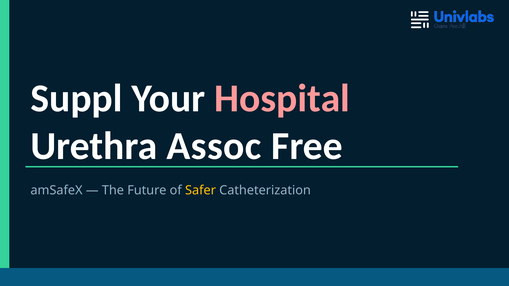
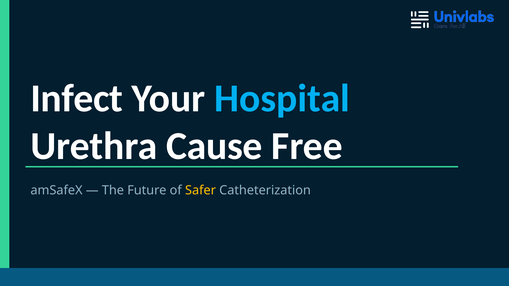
Suppl: Suppl -> Infect (77, 99)
Hospital colour: pink -> light blue (282, 99)
Assoc: Assoc -> Cause (214, 146)
